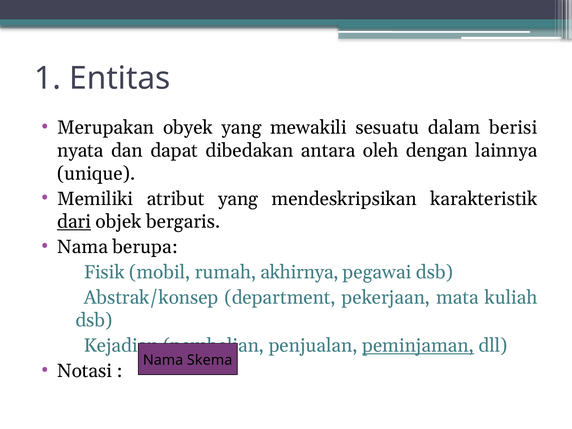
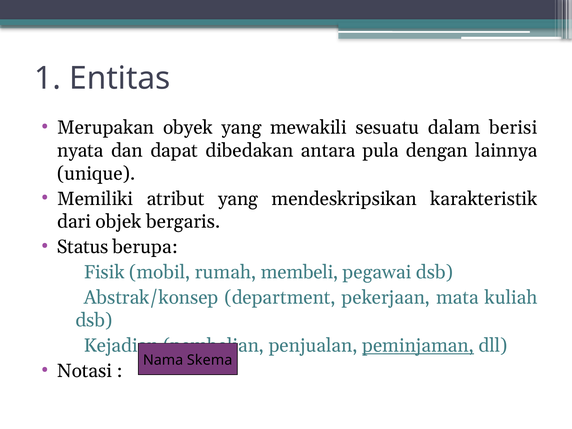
oleh: oleh -> pula (381, 151)
dari underline: present -> none (74, 222)
Nama: Nama -> Status (83, 247)
akhirnya: akhirnya -> membeli (300, 272)
